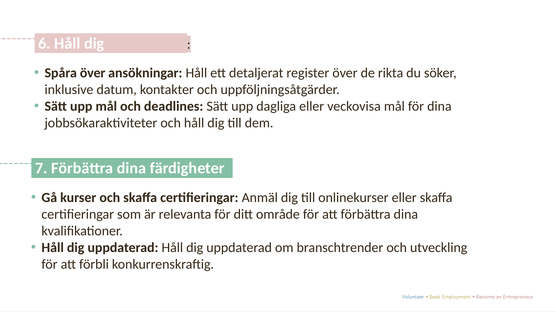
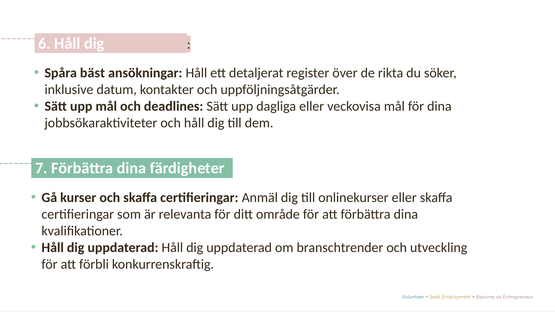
Spåra över: över -> bäst (92, 73)
